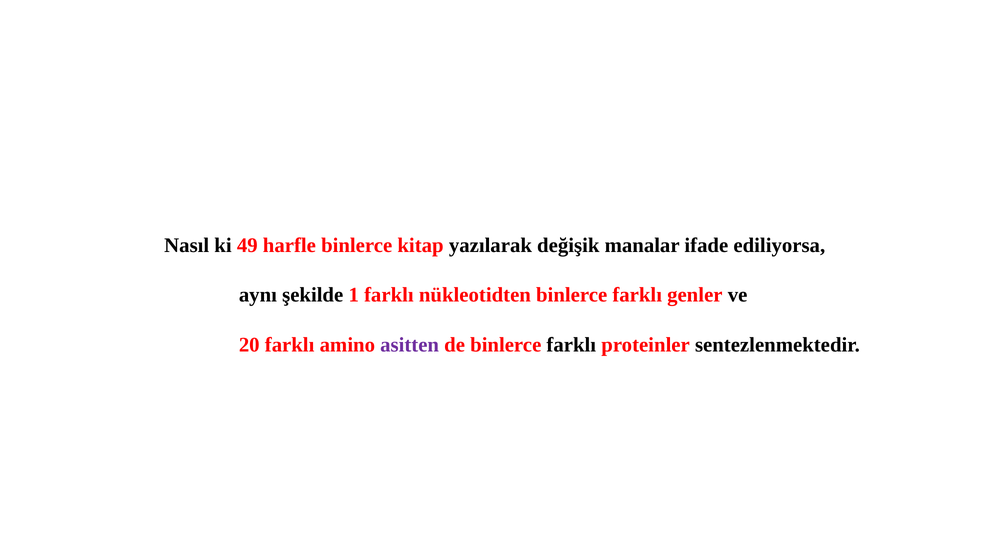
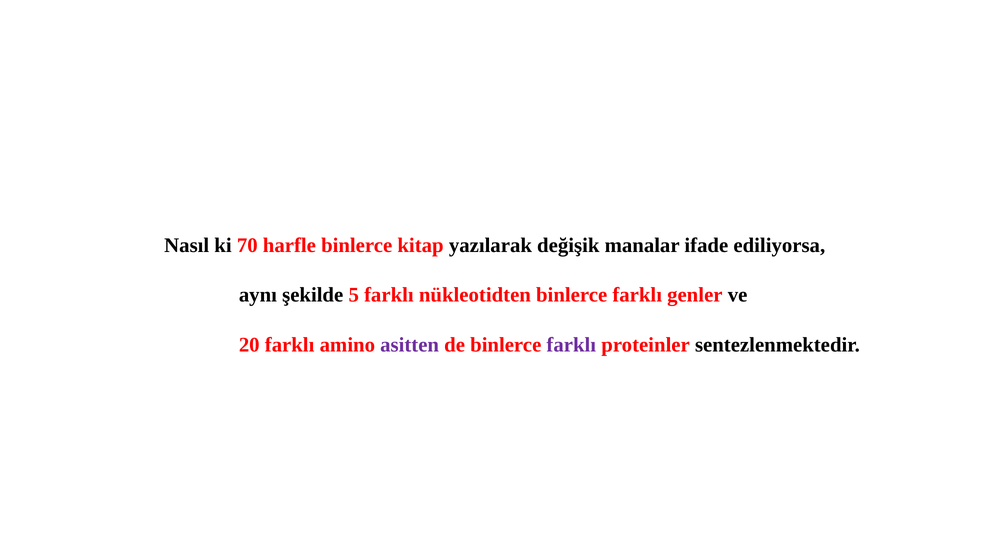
49: 49 -> 70 (247, 245)
1: 1 -> 5 (354, 295)
farklı colour: black -> purple (571, 345)
